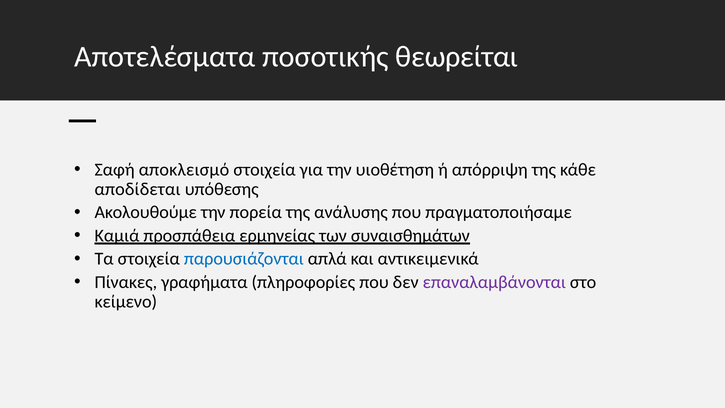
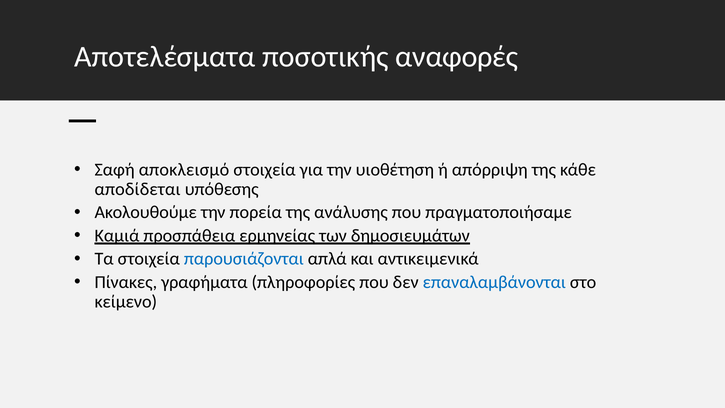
θεωρείται: θεωρείται -> αναφορές (457, 57)
συναισθημάτων: συναισθημάτων -> δημοσιευμάτων (410, 236)
επαναλαμβάνονται colour: purple -> blue (494, 282)
